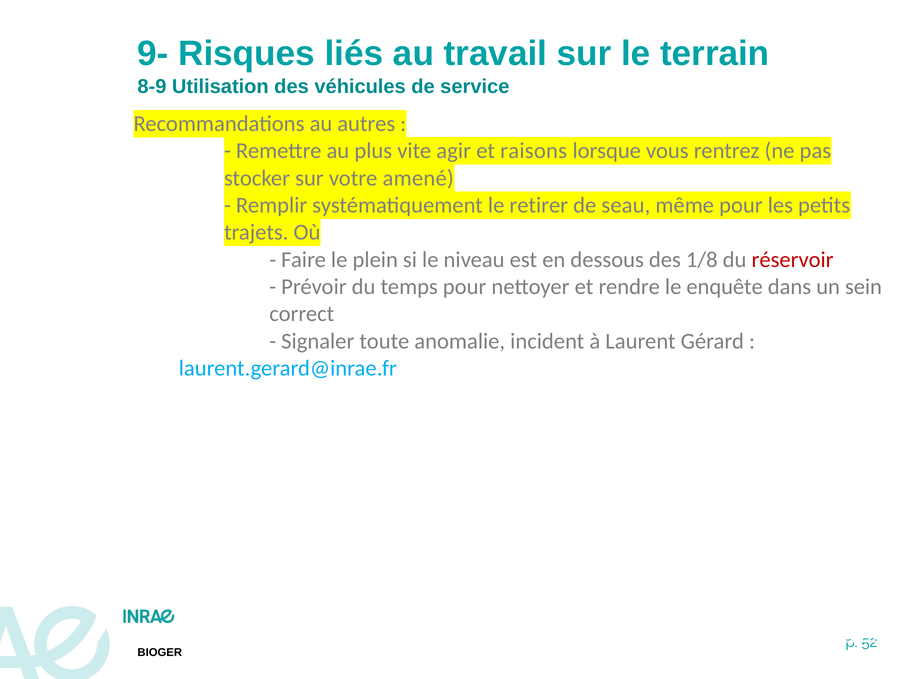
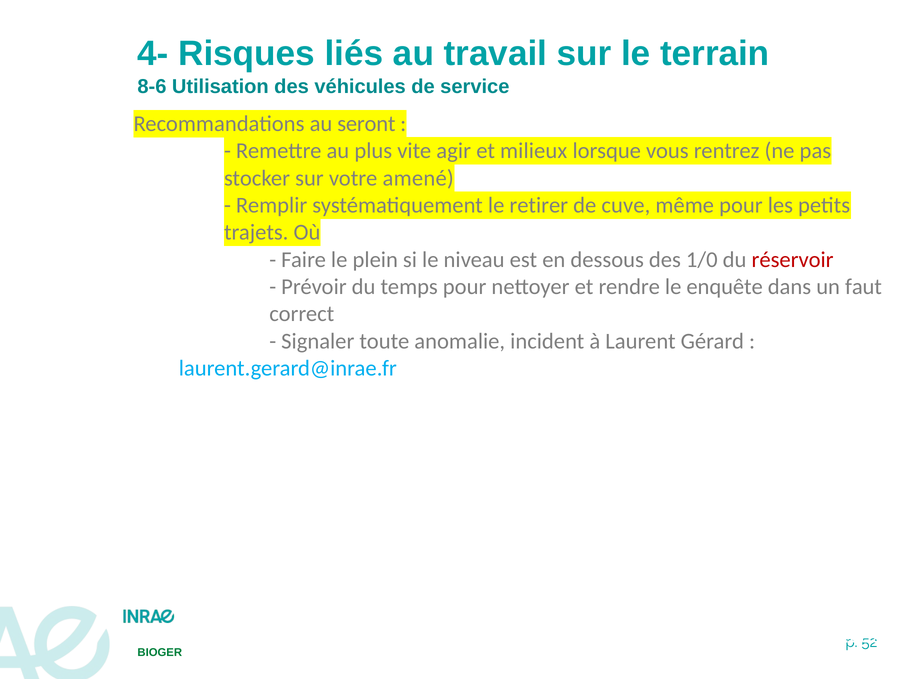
9-: 9- -> 4- (153, 54)
8-9: 8-9 -> 8-6 (152, 86)
autres: autres -> seront (366, 124)
raisons: raisons -> milieux (534, 151)
seau: seau -> cuve (626, 205)
1/8: 1/8 -> 1/0 (702, 260)
sein: sein -> faut (864, 287)
BIOGER colour: black -> green (160, 652)
